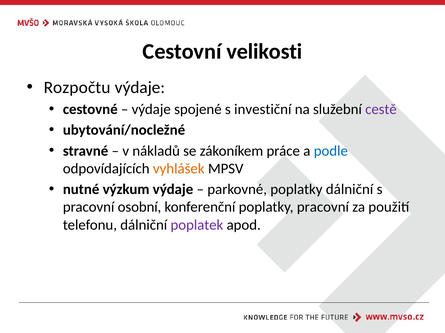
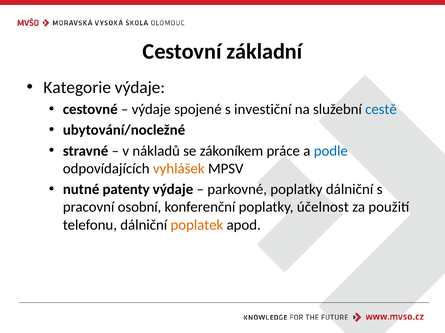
velikosti: velikosti -> základní (264, 52)
Rozpočtu: Rozpočtu -> Kategorie (77, 88)
cestě colour: purple -> blue (381, 110)
výzkum: výzkum -> patenty (126, 190)
poplatky pracovní: pracovní -> účelnost (323, 208)
poplatek colour: purple -> orange (197, 225)
